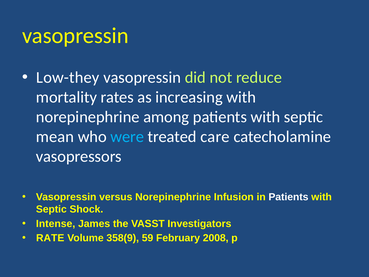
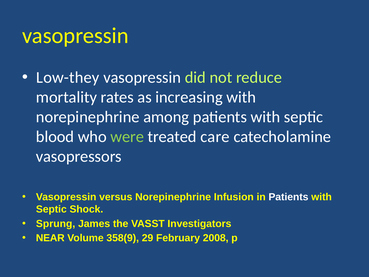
mean: mean -> blood (55, 137)
were colour: light blue -> light green (127, 137)
Intense: Intense -> Sprung (56, 224)
RATE: RATE -> NEAR (50, 238)
59: 59 -> 29 (148, 238)
